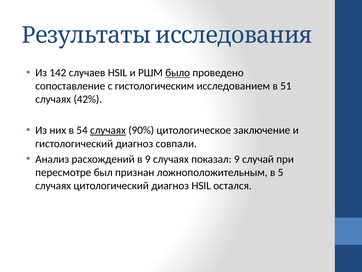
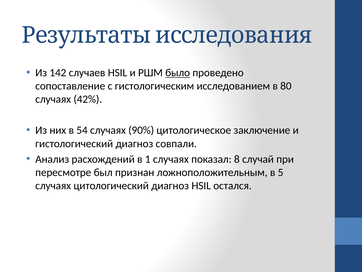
51: 51 -> 80 (286, 86)
случаях underline: present -> none (108, 130)
в 9: 9 -> 1 (148, 159)
показал 9: 9 -> 8 (237, 159)
